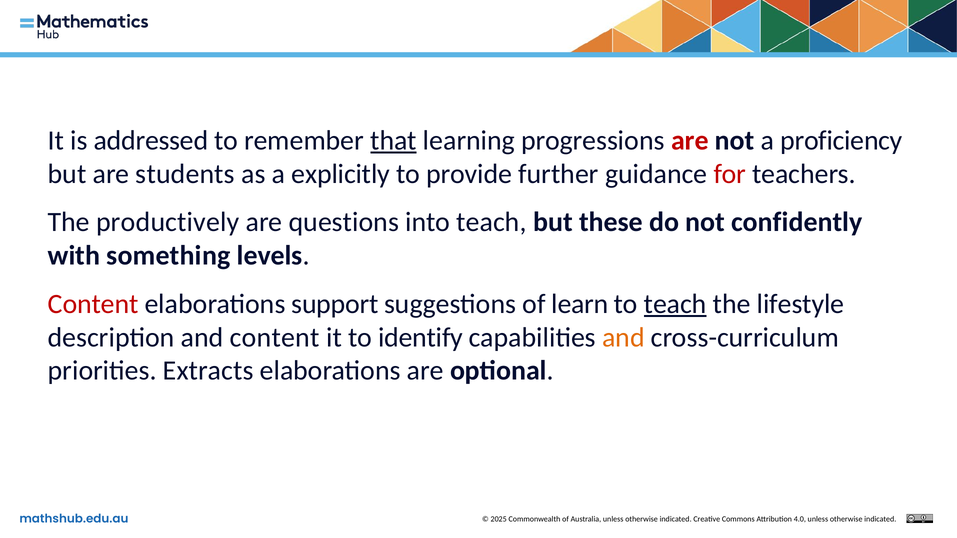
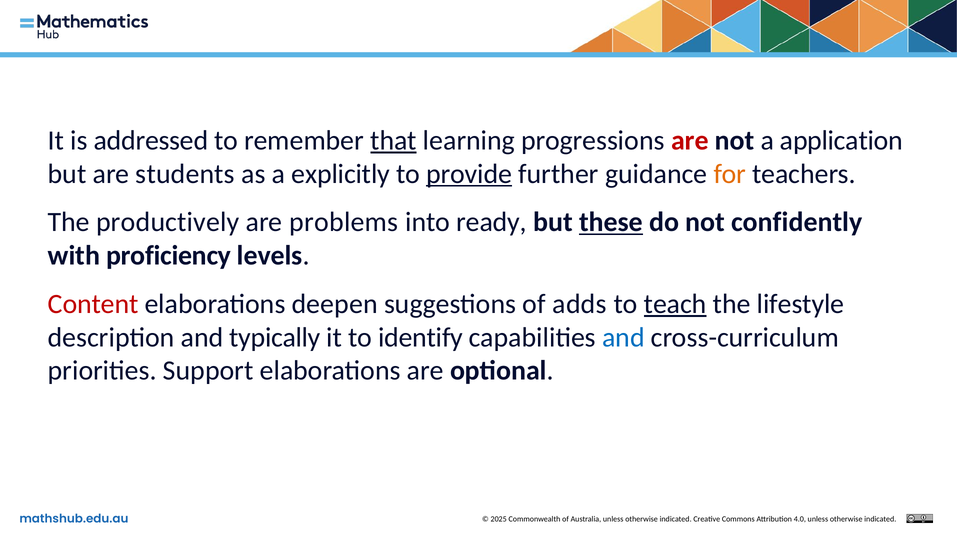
proficiency: proficiency -> application (841, 141)
provide underline: none -> present (469, 174)
for colour: red -> orange (730, 174)
questions: questions -> problems (344, 222)
into teach: teach -> ready (491, 222)
these underline: none -> present (611, 222)
something: something -> proficiency (169, 256)
support: support -> deepen (335, 304)
learn: learn -> adds (580, 304)
and content: content -> typically (275, 338)
and colour: orange -> blue (623, 338)
Extracts: Extracts -> Support (208, 371)
